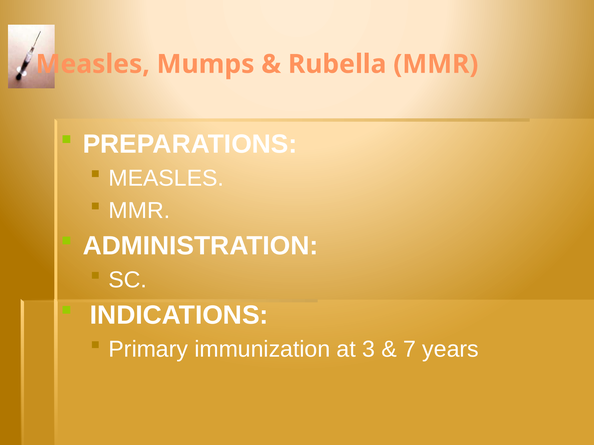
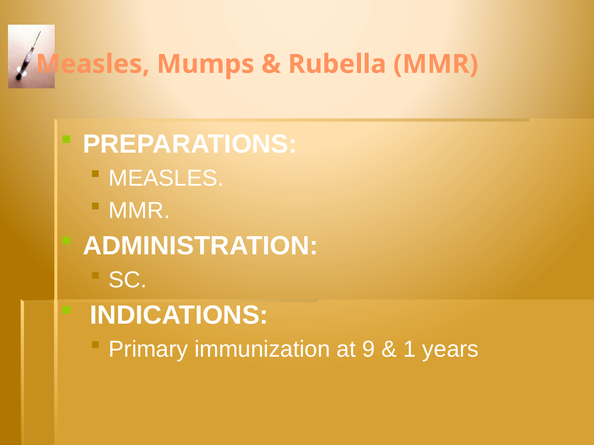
3: 3 -> 9 (369, 350)
7: 7 -> 1 (410, 350)
